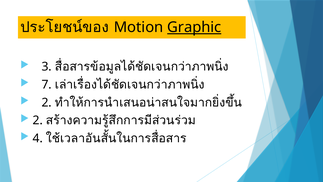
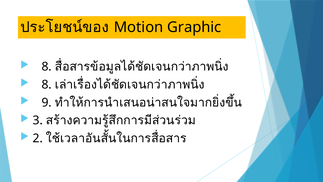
Graphic underline: present -> none (194, 27)
3: 3 -> 8 (47, 67)
7: 7 -> 8 (47, 84)
2: 2 -> 9 (47, 102)
2: 2 -> 3 (38, 120)
4: 4 -> 2 (38, 138)
